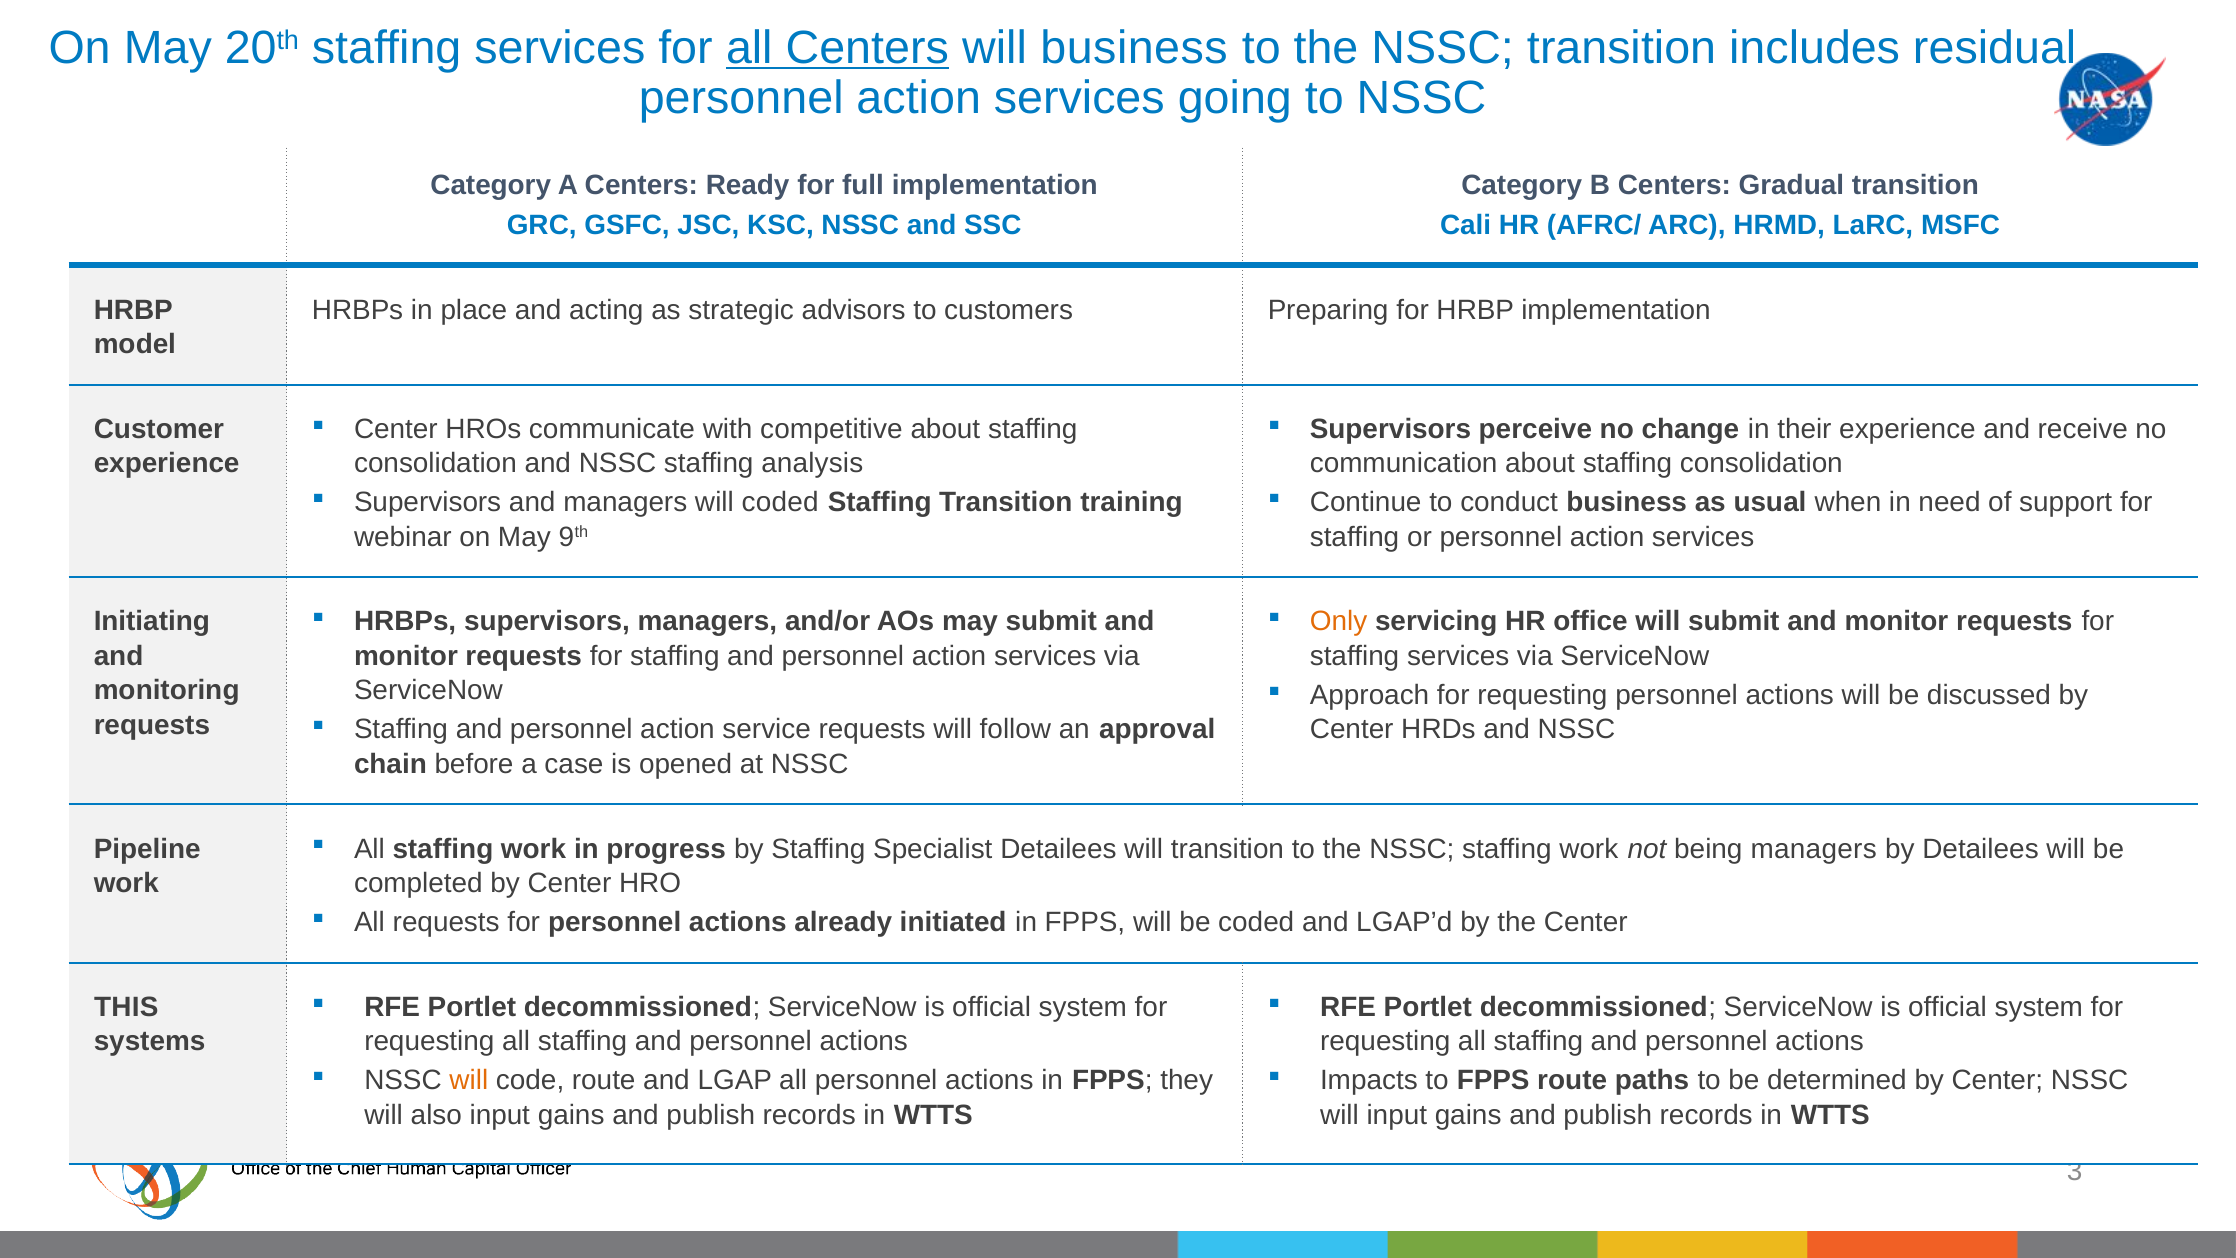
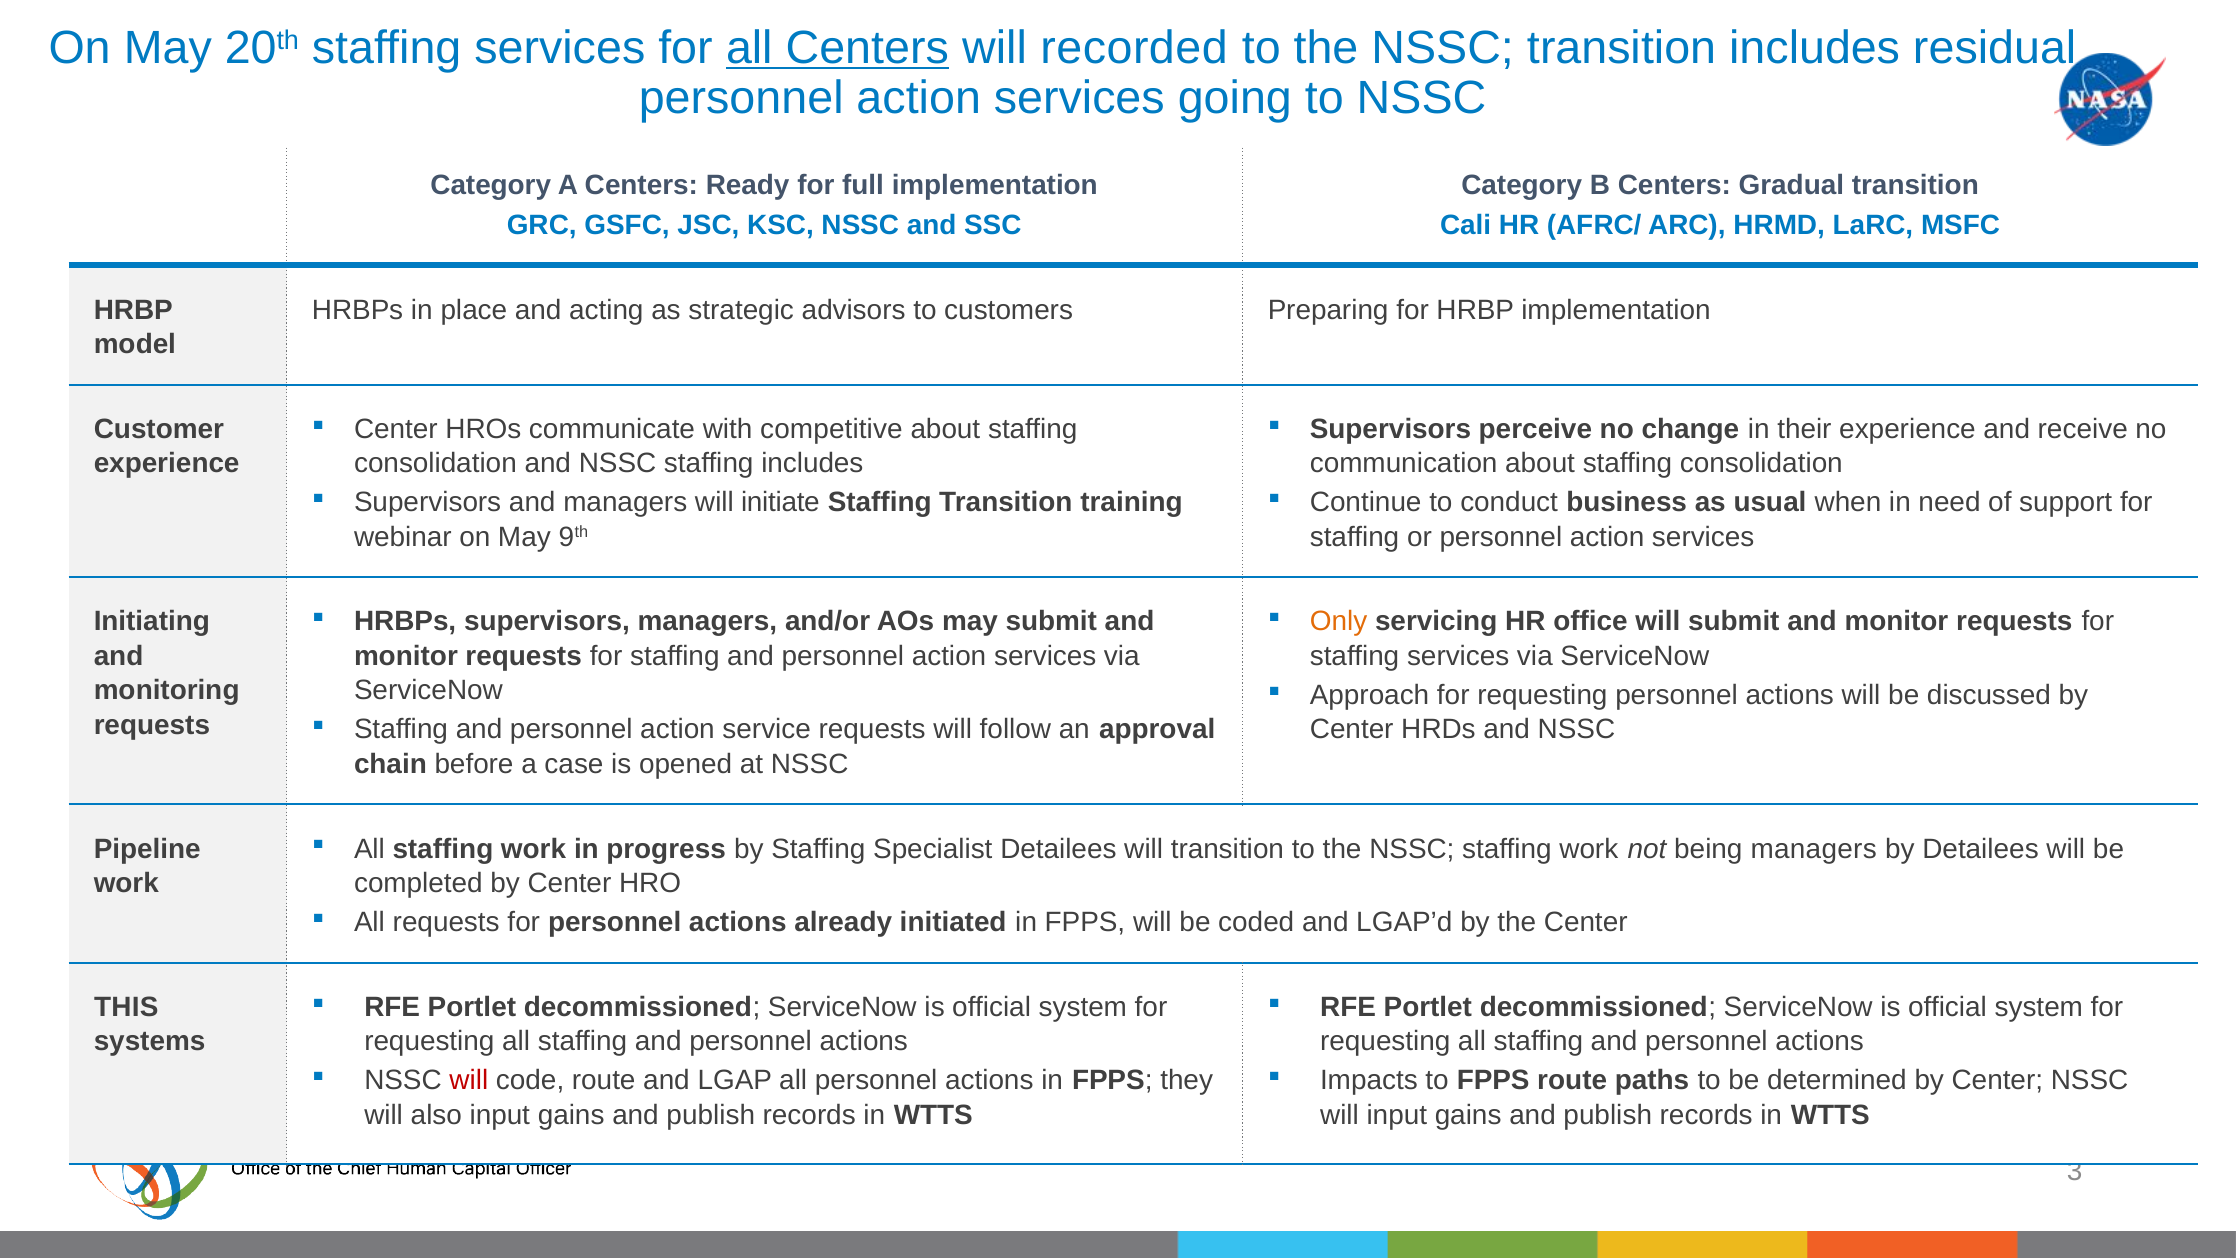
will business: business -> recorded (1134, 48)
staffing analysis: analysis -> includes (812, 463)
will coded: coded -> initiate (780, 502)
will colour: orange -> red (469, 1080)
